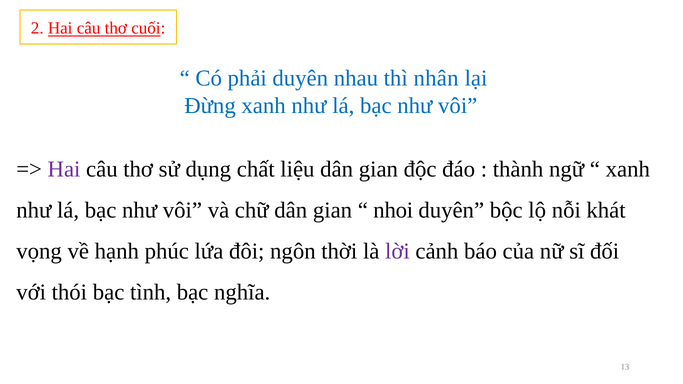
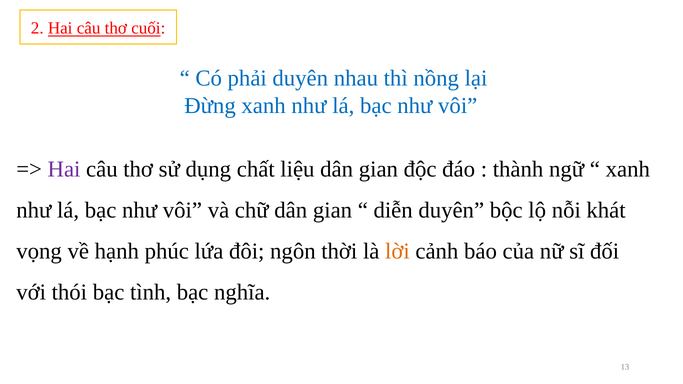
nhân: nhân -> nồng (436, 78)
nhoi: nhoi -> diễn (393, 211)
lời colour: purple -> orange (397, 251)
